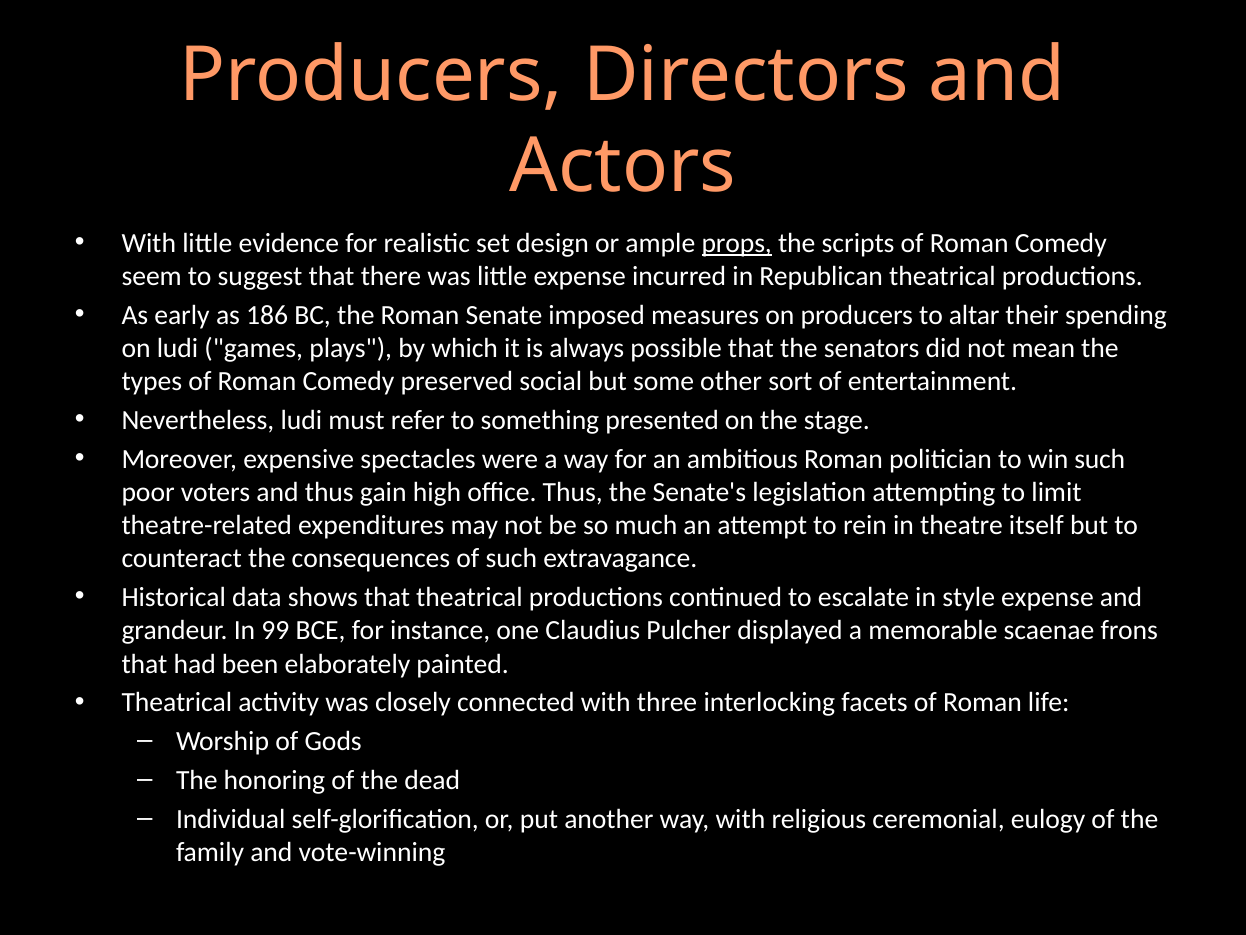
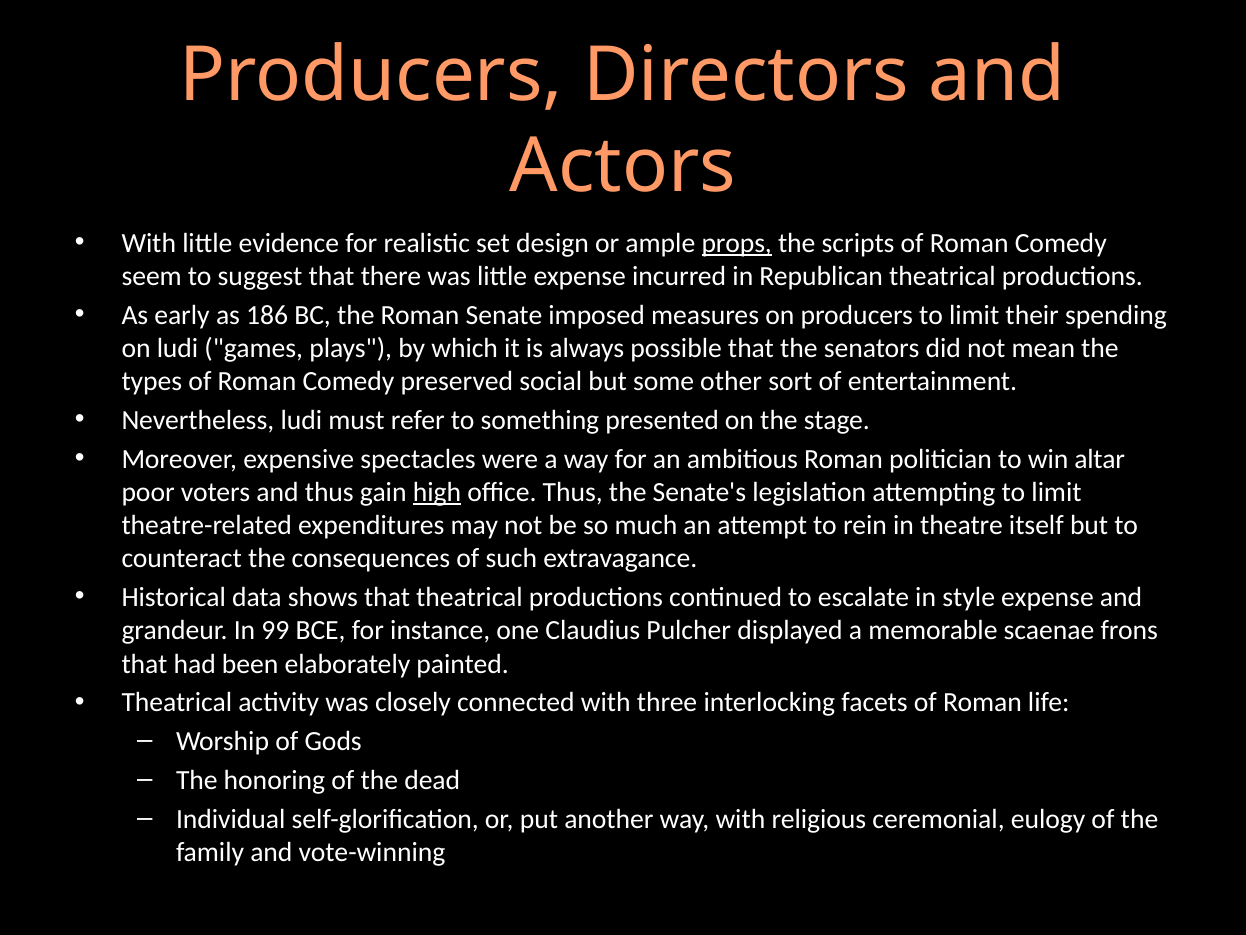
producers to altar: altar -> limit (974, 315)
win such: such -> altar (1100, 459)
high underline: none -> present (437, 492)
